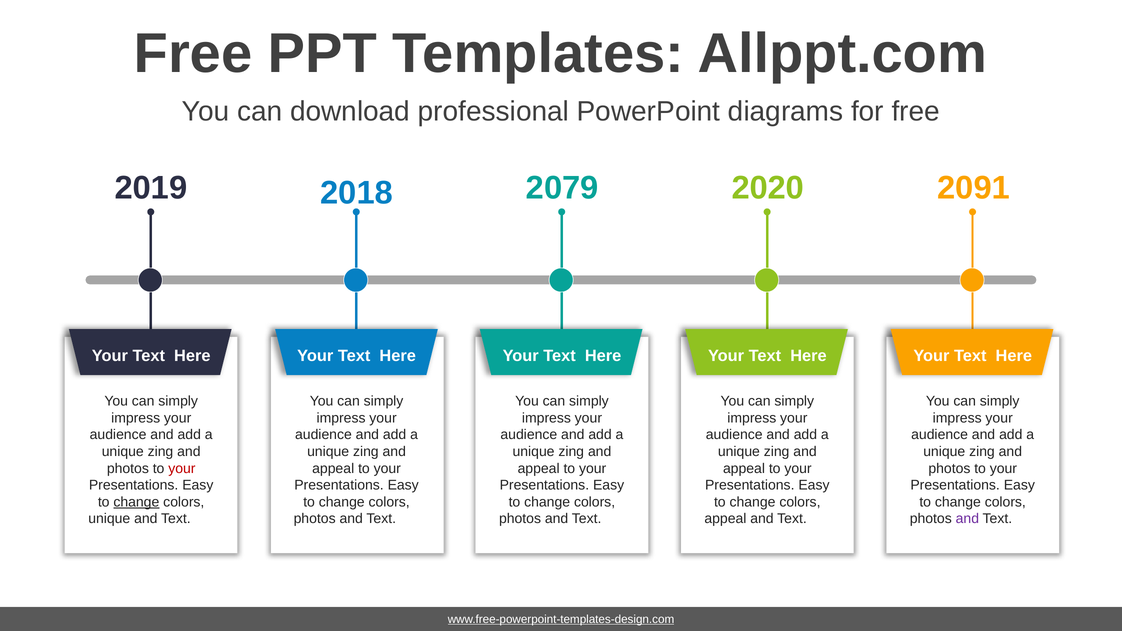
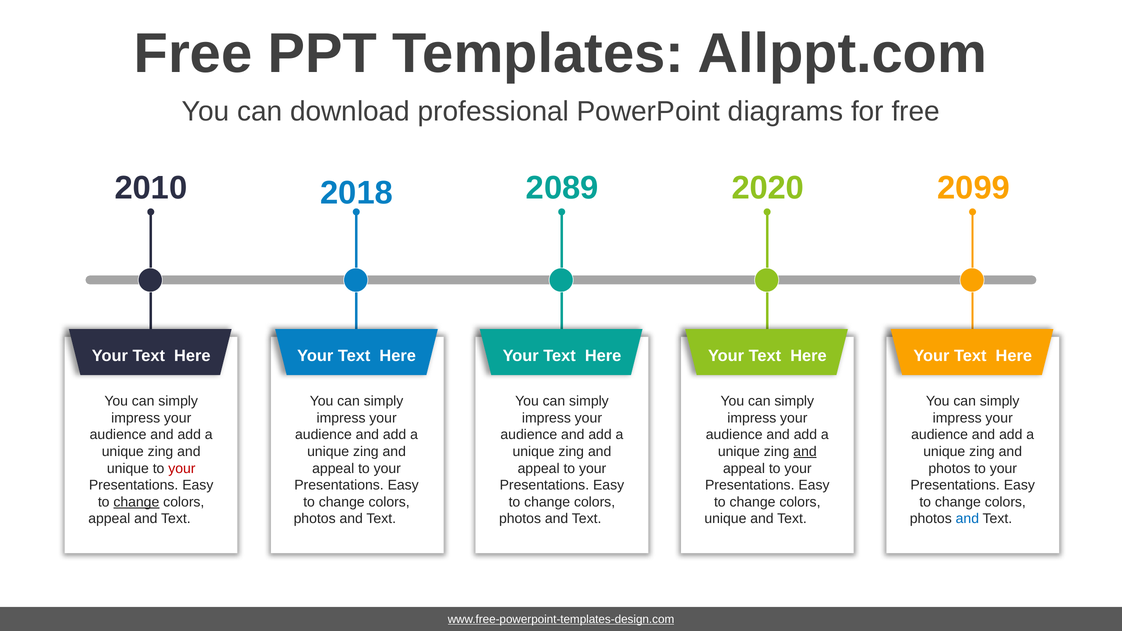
2019: 2019 -> 2010 (151, 188)
2079: 2079 -> 2089 (562, 188)
2091: 2091 -> 2099 (974, 188)
and underline: none -> present (805, 452)
photos: photos -> unique (128, 468)
unique: unique -> appeal (109, 519)
appeal: appeal -> unique (725, 519)
and colour: purple -> blue (967, 519)
